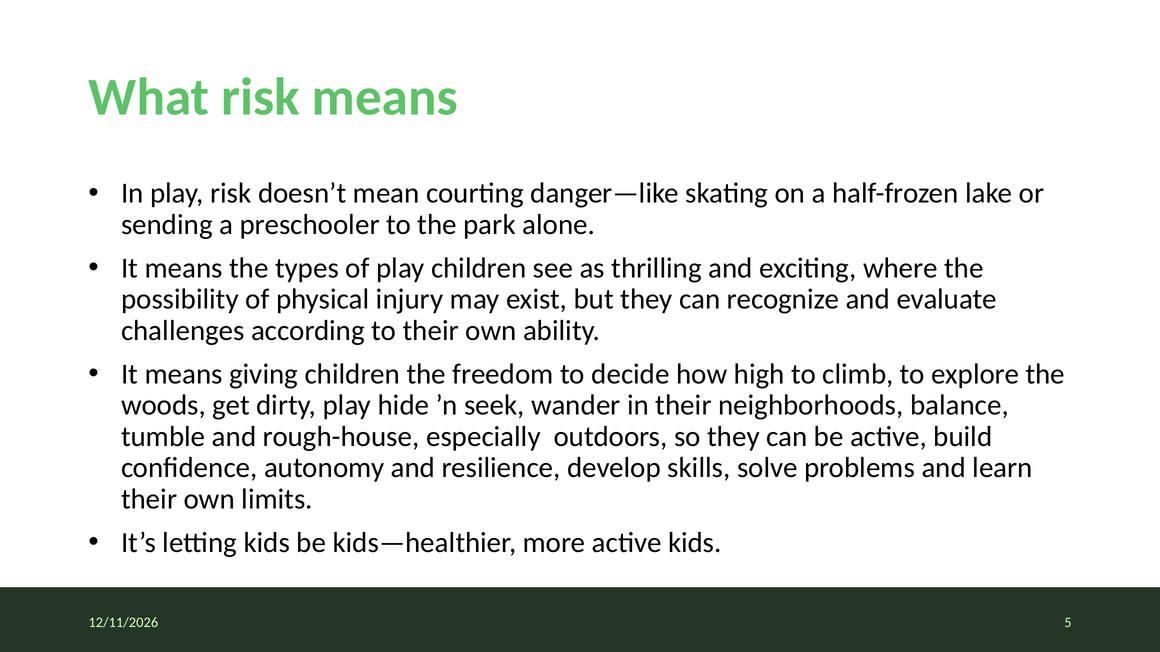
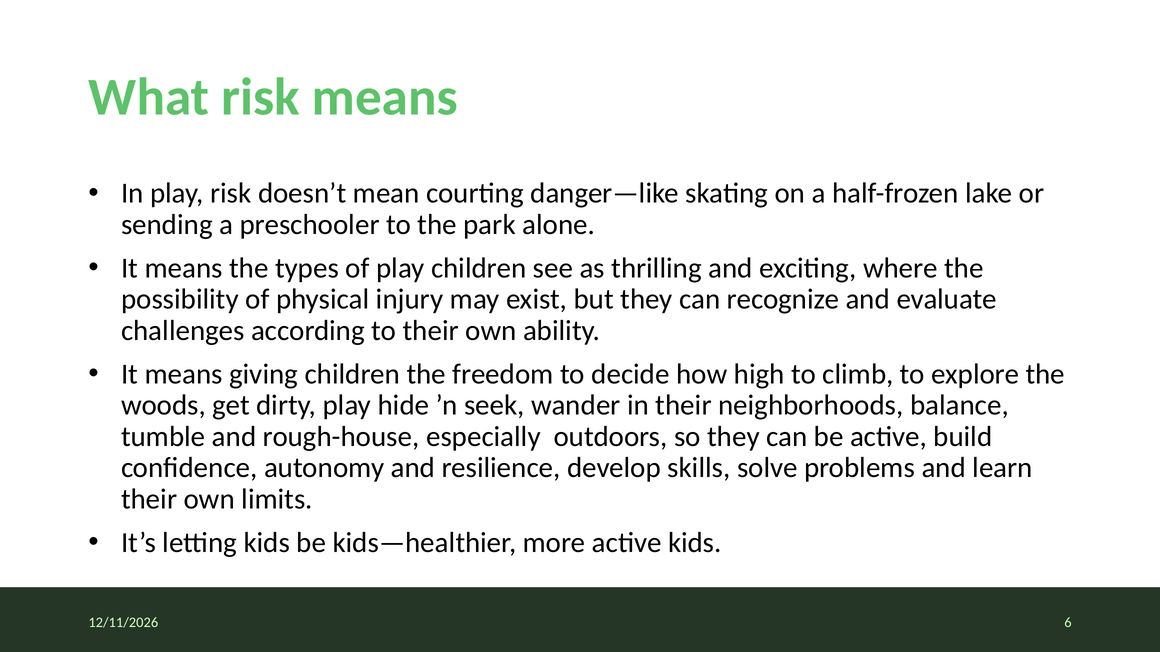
5: 5 -> 6 (1068, 623)
